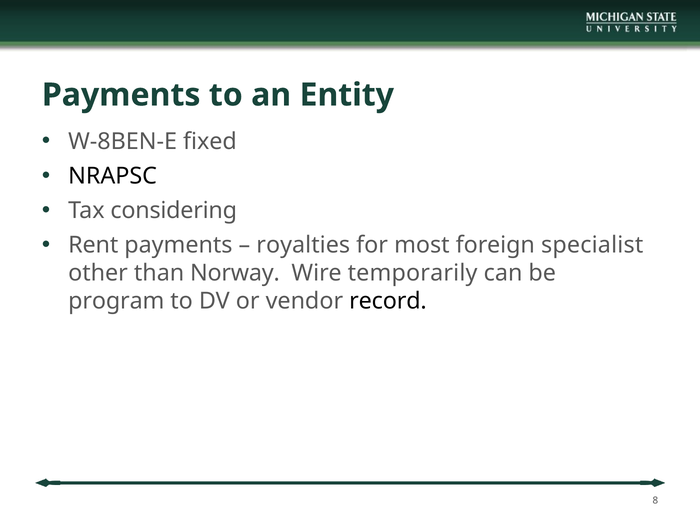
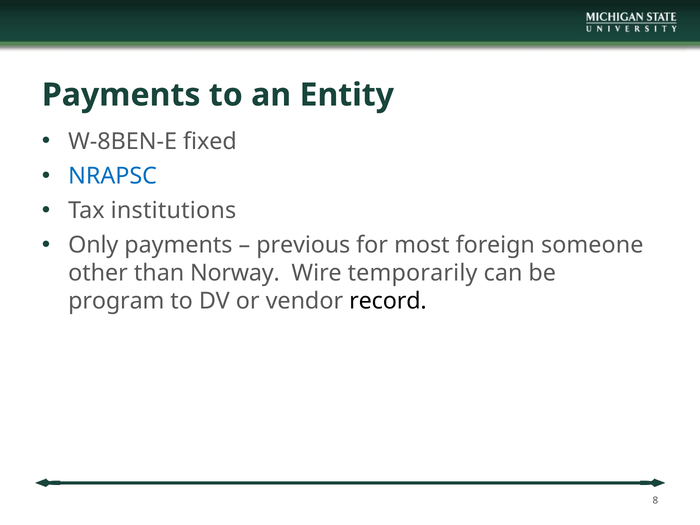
NRAPSC colour: black -> blue (113, 176)
considering: considering -> institutions (174, 211)
Rent: Rent -> Only (93, 245)
royalties: royalties -> previous (303, 245)
specialist: specialist -> someone (592, 245)
